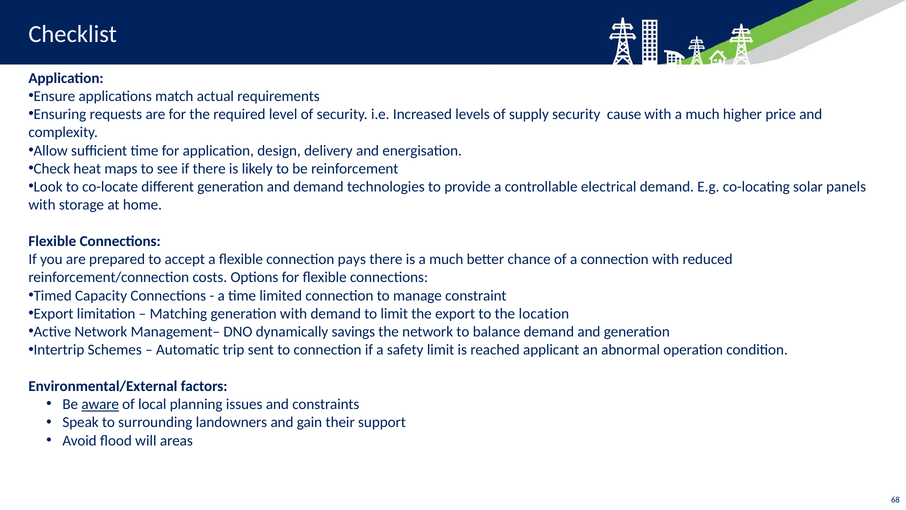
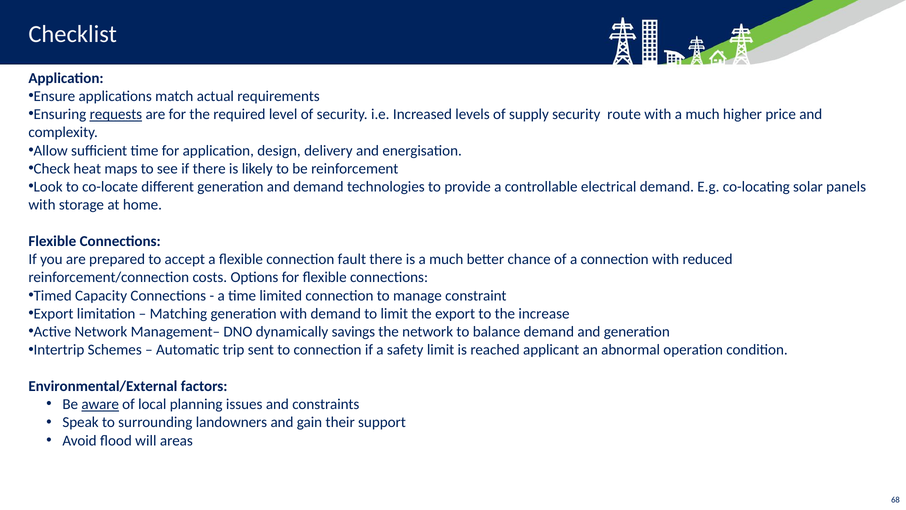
requests underline: none -> present (116, 114)
cause: cause -> route (624, 114)
pays: pays -> fault (352, 259)
location: location -> increase (544, 314)
